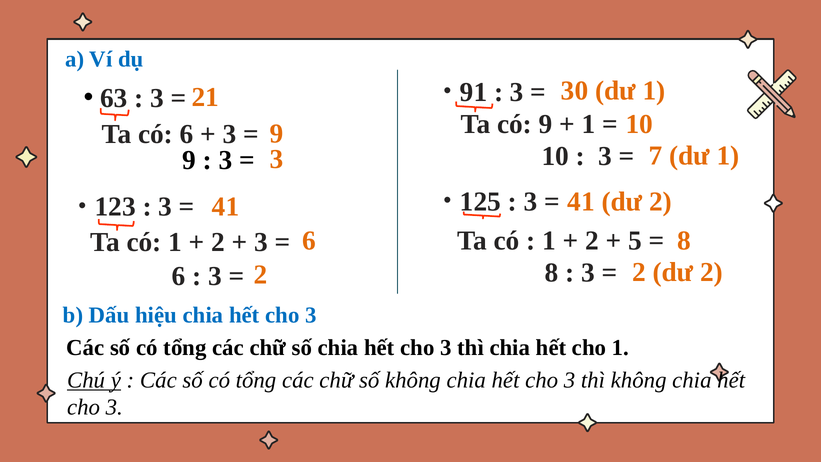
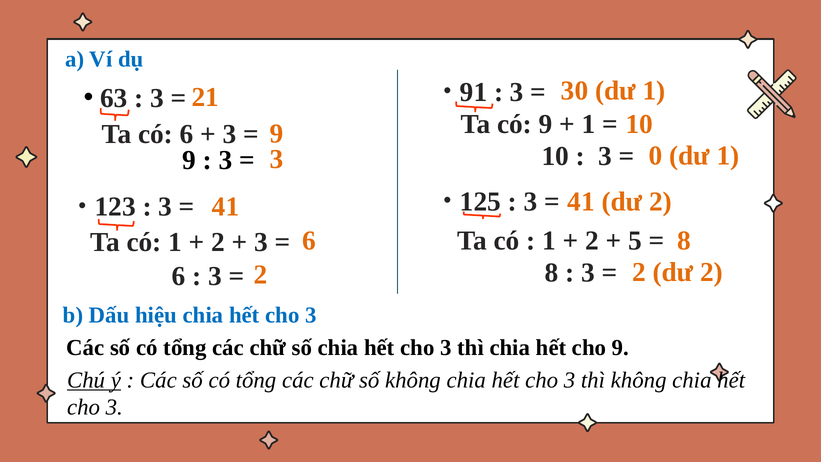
7: 7 -> 0 (655, 155)
cho 1: 1 -> 9 (620, 347)
